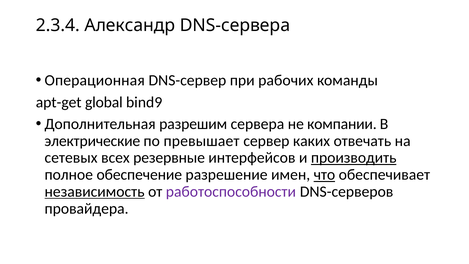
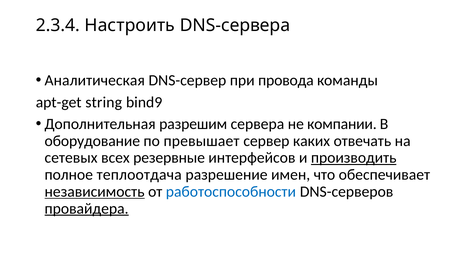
Александр: Александр -> Настроить (130, 25)
Операционная: Операционная -> Аналитическая (95, 80)
рабочих: рабочих -> провода (286, 80)
global: global -> string (104, 102)
электрические: электрические -> оборудование (92, 141)
обеспечение: обеспечение -> теплоотдача (139, 175)
что underline: present -> none (324, 175)
работоспособности colour: purple -> blue (231, 191)
провайдера underline: none -> present (87, 208)
